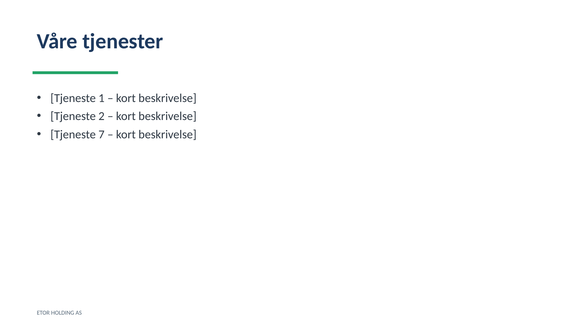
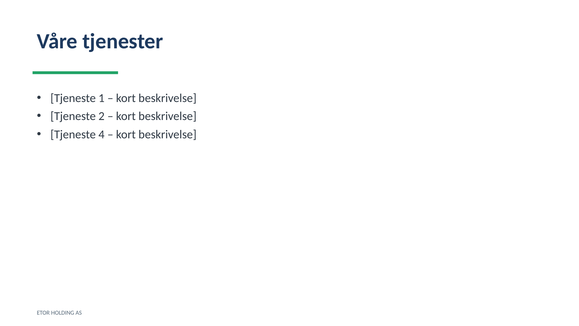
7: 7 -> 4 (102, 134)
